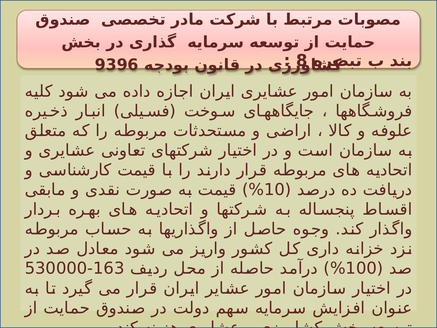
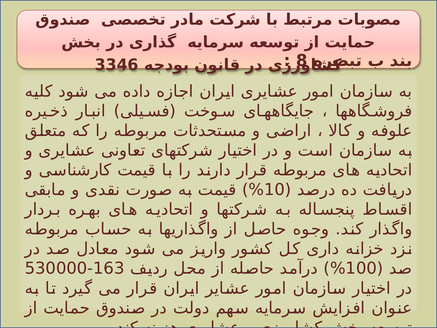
9396: 9396 -> 3346 (117, 65)
